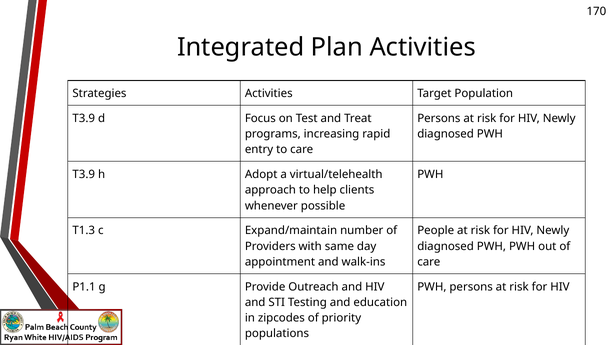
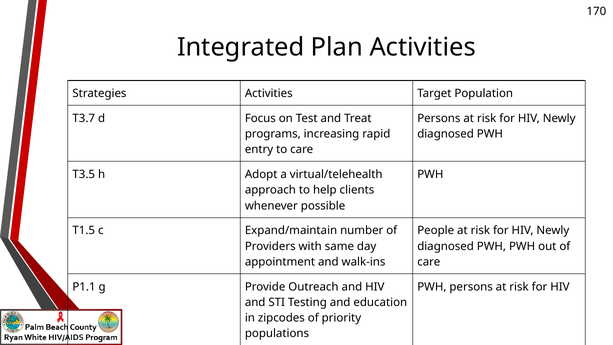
T3.9: T3.9 -> T3.7 (84, 118)
T3.9: T3.9 -> T3.5 (84, 174)
T1.3: T1.3 -> T1.5 (84, 230)
